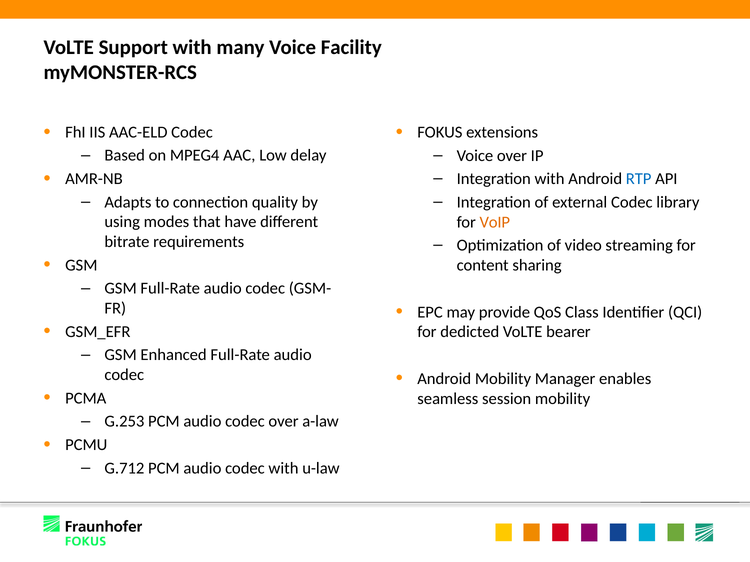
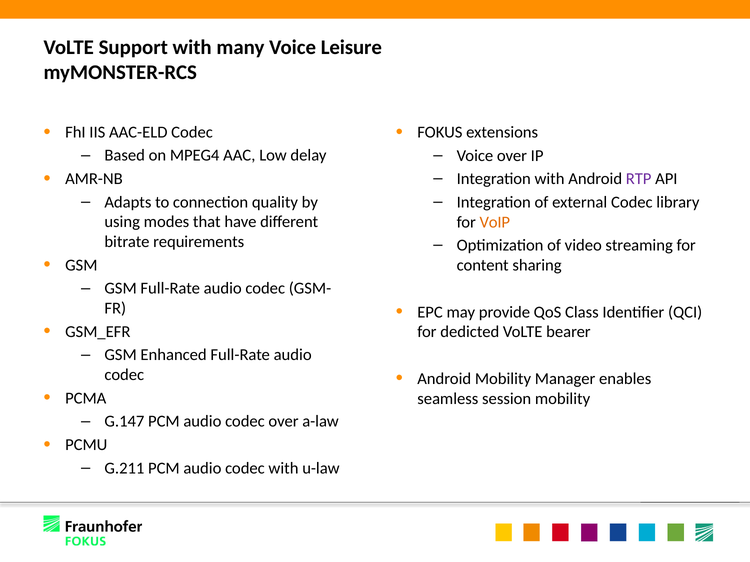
Facility: Facility -> Leisure (351, 47)
RTP colour: blue -> purple (639, 179)
G.253: G.253 -> G.147 (124, 422)
G.712: G.712 -> G.211 (124, 468)
